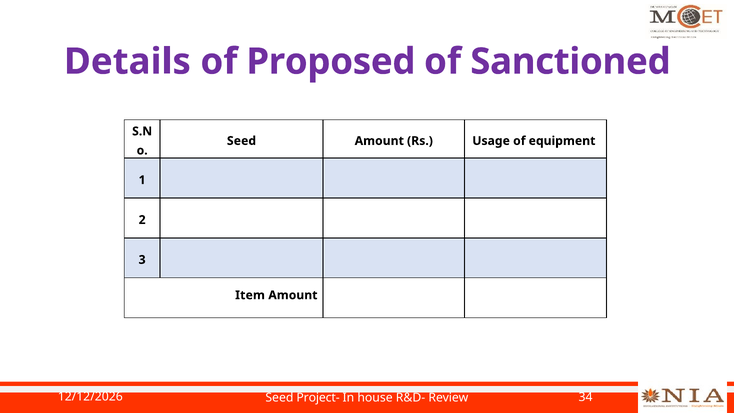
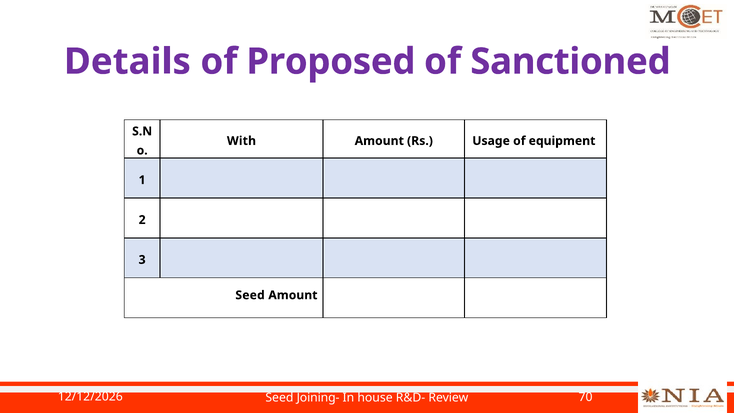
Seed: Seed -> With (241, 141)
Item: Item -> Seed (250, 295)
Project-: Project- -> Joining- (318, 398)
34: 34 -> 70 (586, 397)
